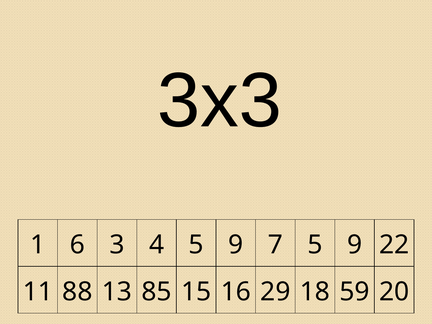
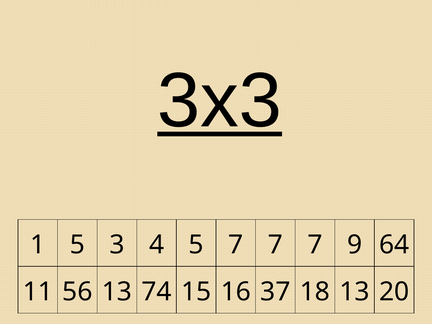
3х3 underline: none -> present (220, 101)
1 6: 6 -> 5 (77, 245)
4 5 9: 9 -> 7 (236, 245)
5: 5 -> 7 (315, 245)
22: 22 -> 64 (394, 245)
88: 88 -> 56 (77, 292)
85: 85 -> 74 (157, 292)
29: 29 -> 37 (275, 292)
18 59: 59 -> 13 (355, 292)
